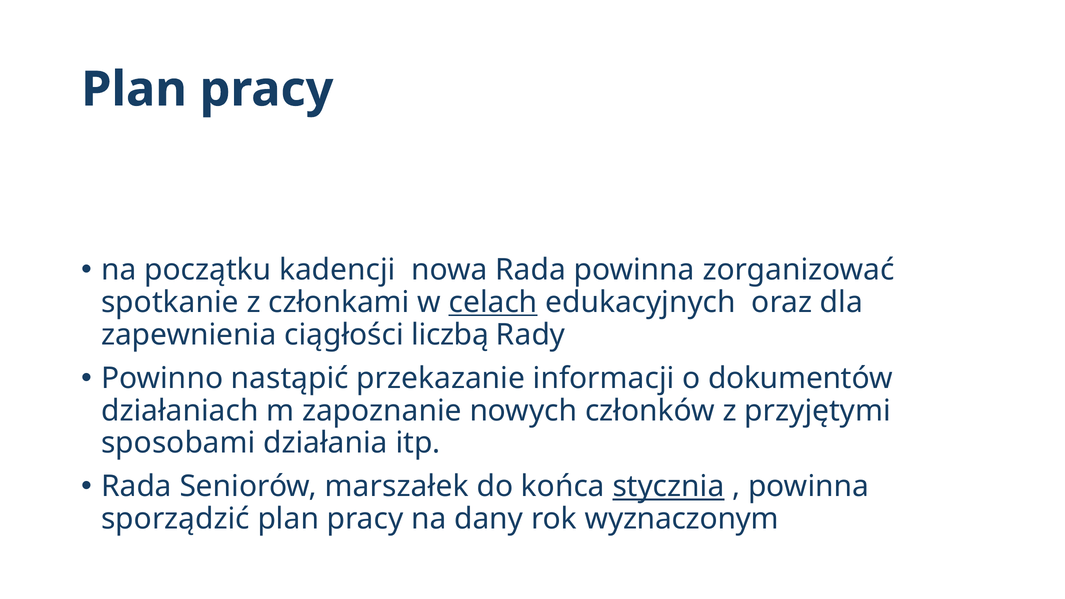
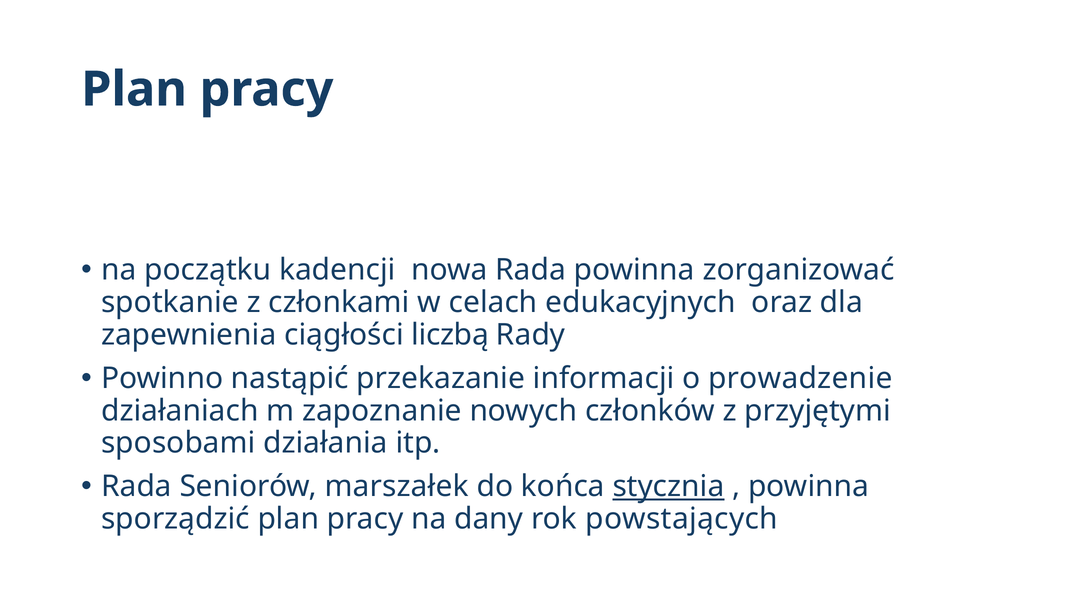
celach underline: present -> none (493, 302)
dokumentów: dokumentów -> prowadzenie (800, 378)
wyznaczonym: wyznaczonym -> powstających (682, 519)
